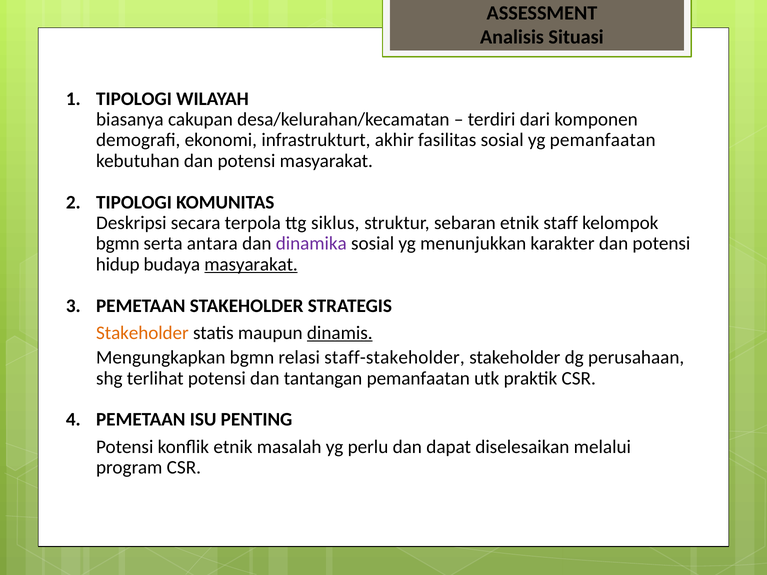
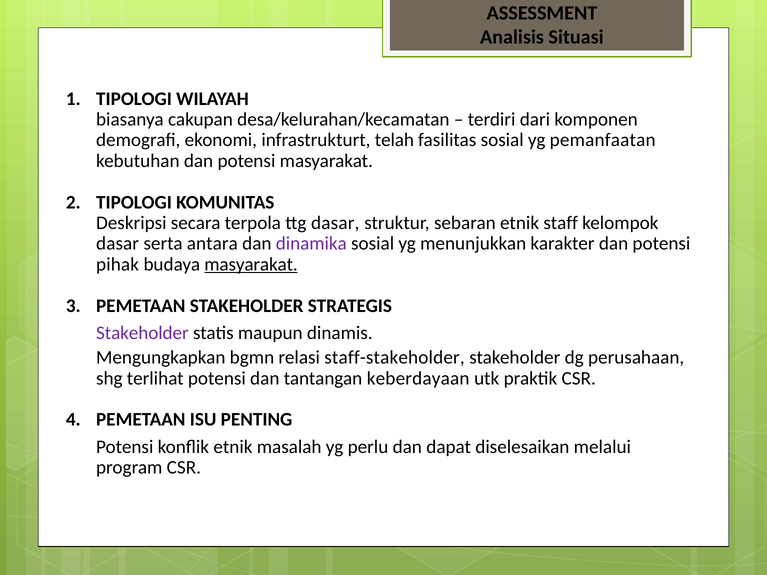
akhir: akhir -> telah (394, 140)
ttg siklus: siklus -> dasar (335, 223)
bgmn: bgmn -> dasar (118, 244)
hidup: hidup -> pihak (118, 264)
Stakeholder colour: orange -> purple (142, 333)
dinamis underline: present -> none (340, 333)
tantangan pemanfaatan: pemanfaatan -> keberdayaan (418, 378)
